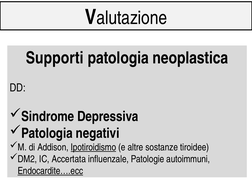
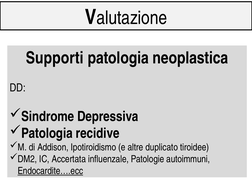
negativi: negativi -> recidive (98, 133)
Ipotiroidismo underline: present -> none (93, 147)
sostanze: sostanze -> duplicato (162, 147)
